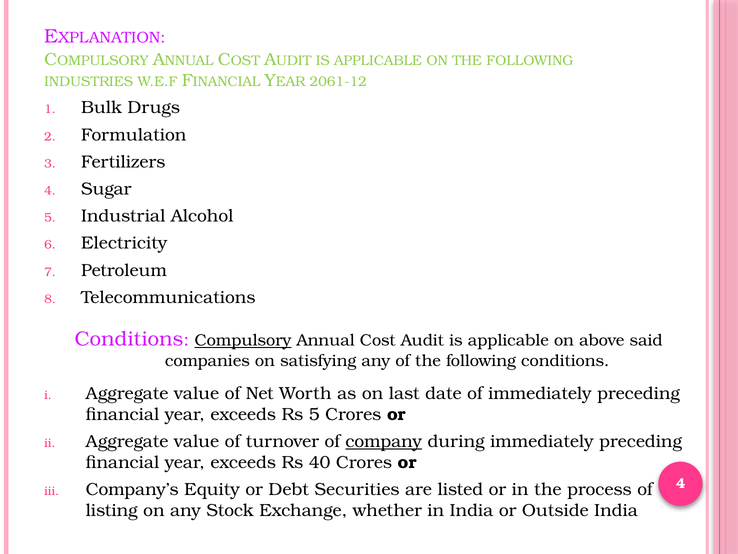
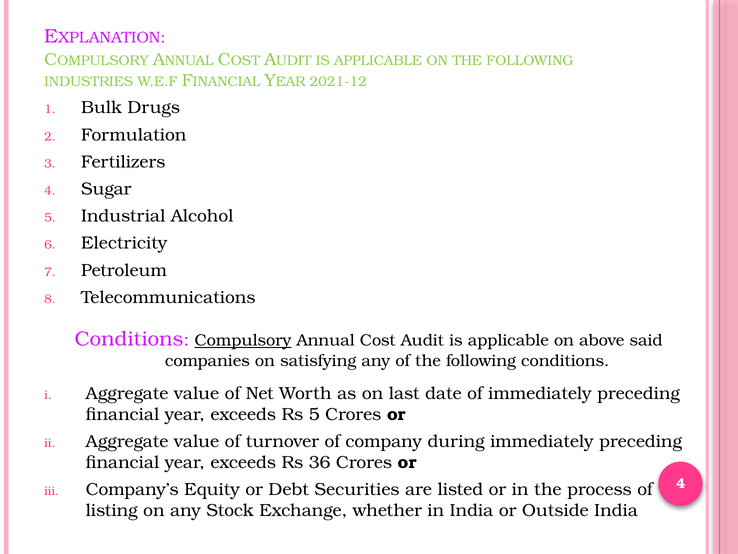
2061-12: 2061-12 -> 2021-12 (338, 82)
company underline: present -> none (384, 441)
40: 40 -> 36 (320, 462)
